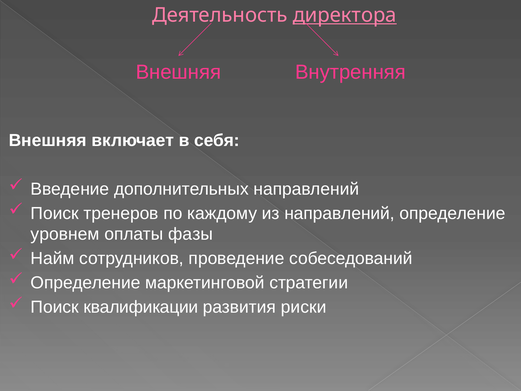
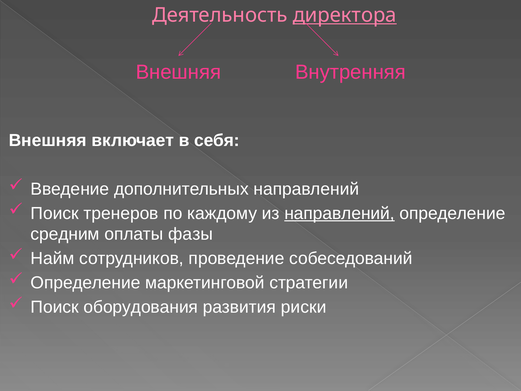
направлений underline: none -> present (340, 213)
уровнем: уровнем -> средним (65, 234)
квалификации: квалификации -> оборудования (141, 307)
